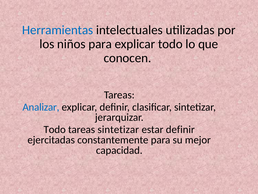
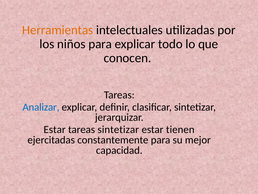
Herramientas colour: blue -> orange (58, 30)
Todo: Todo -> Estar (55, 129)
estar definir: definir -> tienen (180, 129)
